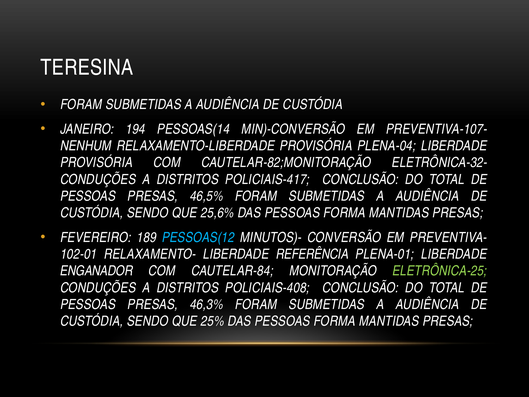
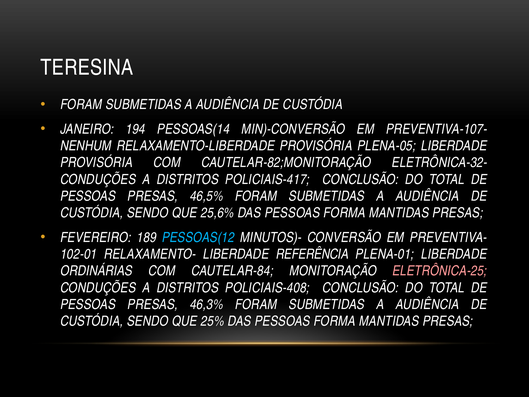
PLENA-04: PLENA-04 -> PLENA-05 (387, 146)
ENGANADOR: ENGANADOR -> ORDINÁRIAS (96, 271)
ELETRÔNICA-25 colour: light green -> pink (440, 271)
